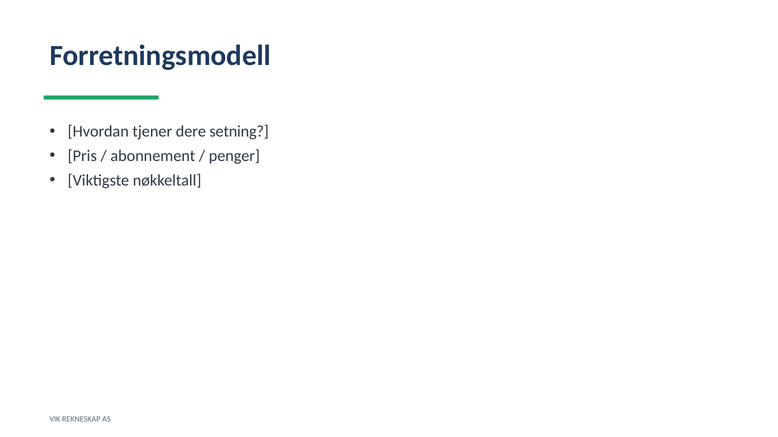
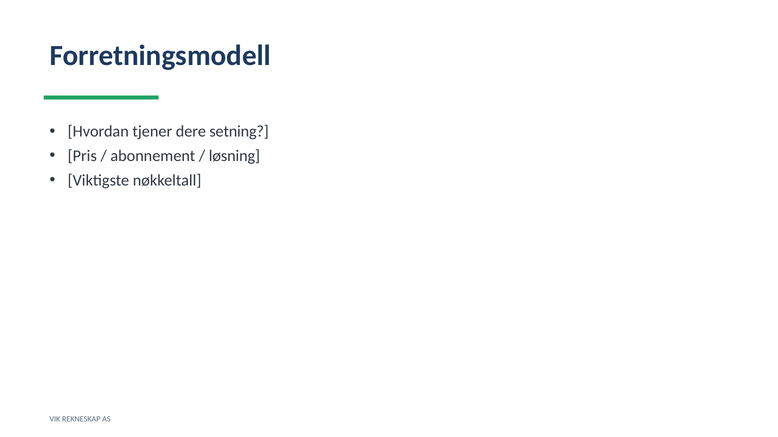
penger: penger -> løsning (234, 156)
